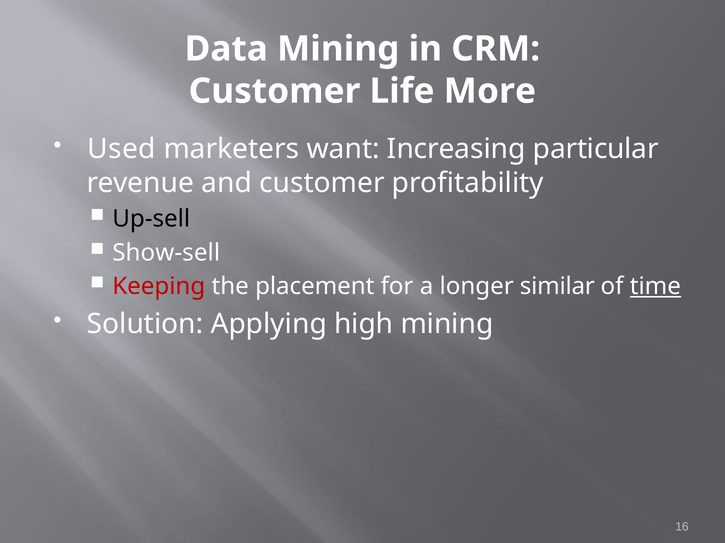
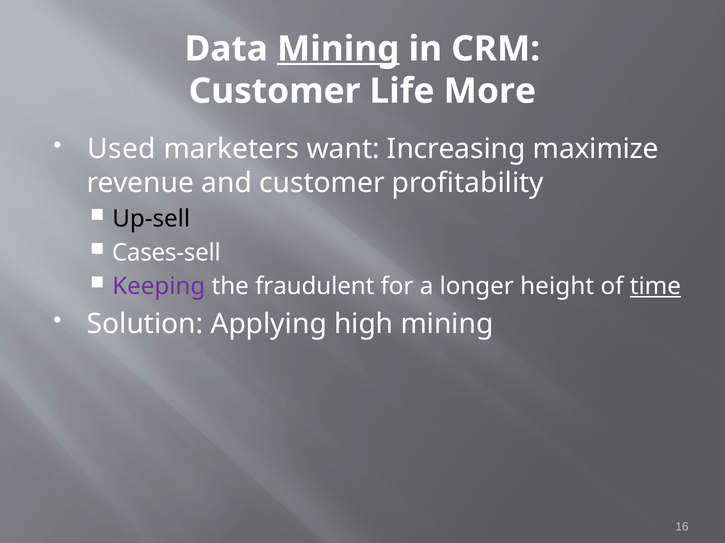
Mining underline: none -> present (338, 49)
particular: particular -> maximize (596, 149)
Show-sell: Show-sell -> Cases-sell (166, 253)
Keeping colour: red -> purple (159, 287)
placement: placement -> fraudulent (315, 287)
similar: similar -> height (557, 287)
